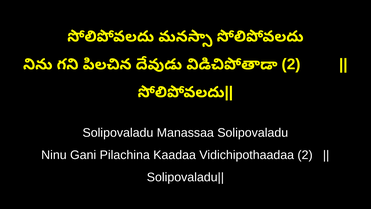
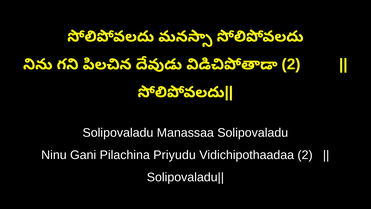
Kaadaa: Kaadaa -> Priyudu (175, 155)
